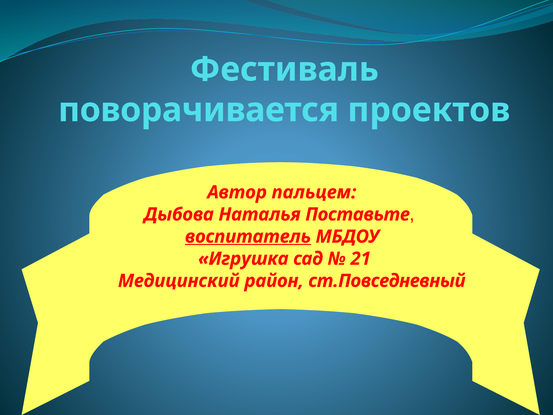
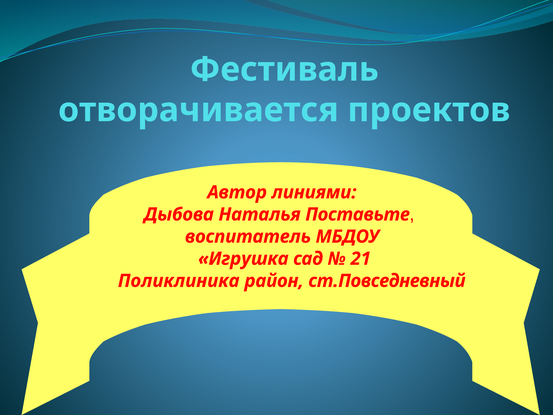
поворачивается: поворачивается -> отворачивается (198, 110)
пальцем: пальцем -> линиями (314, 192)
воспитатель underline: present -> none (248, 236)
Медицинский: Медицинский -> Поликлиника (179, 281)
